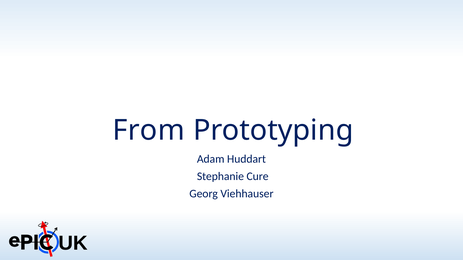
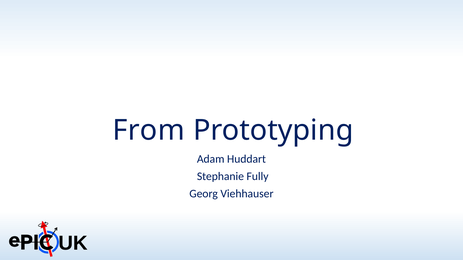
Cure: Cure -> Fully (258, 177)
